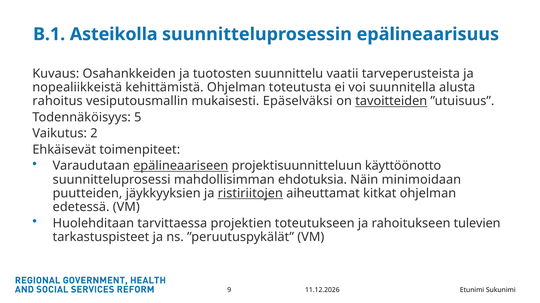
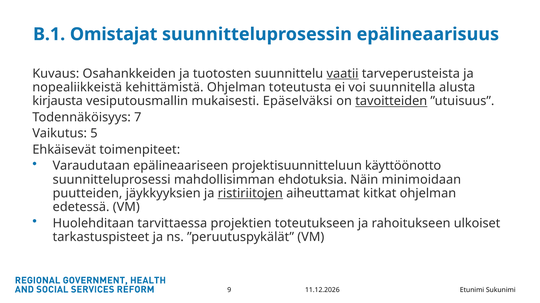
Asteikolla: Asteikolla -> Omistajat (114, 34)
vaatii underline: none -> present (343, 74)
rahoitus: rahoitus -> kirjausta (58, 101)
5: 5 -> 7 (138, 118)
2: 2 -> 5 (94, 134)
epälineaariseen underline: present -> none (181, 166)
tulevien: tulevien -> ulkoiset (477, 224)
